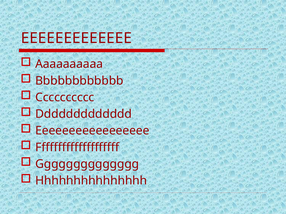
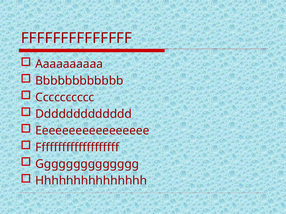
EEEEEEEEEEEEE: EEEEEEEEEEEEE -> FFFFFFFFFFFFFF (76, 38)
